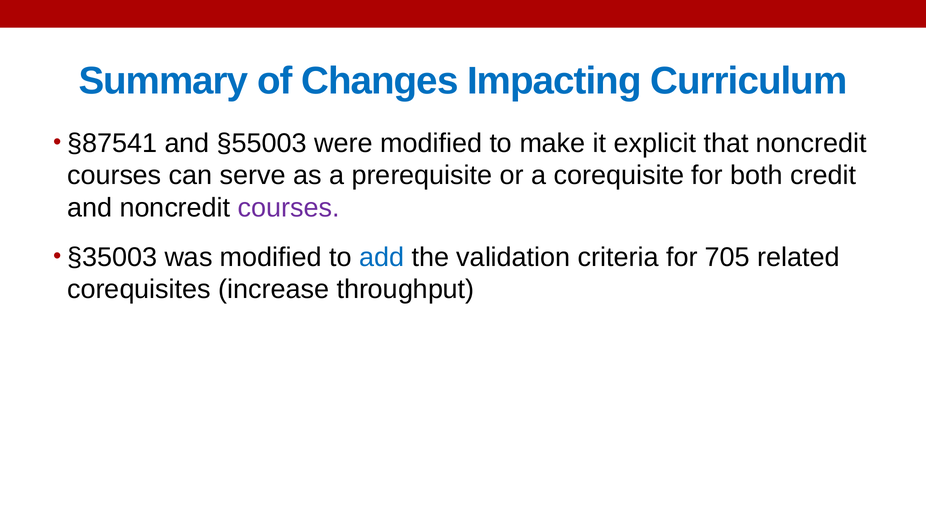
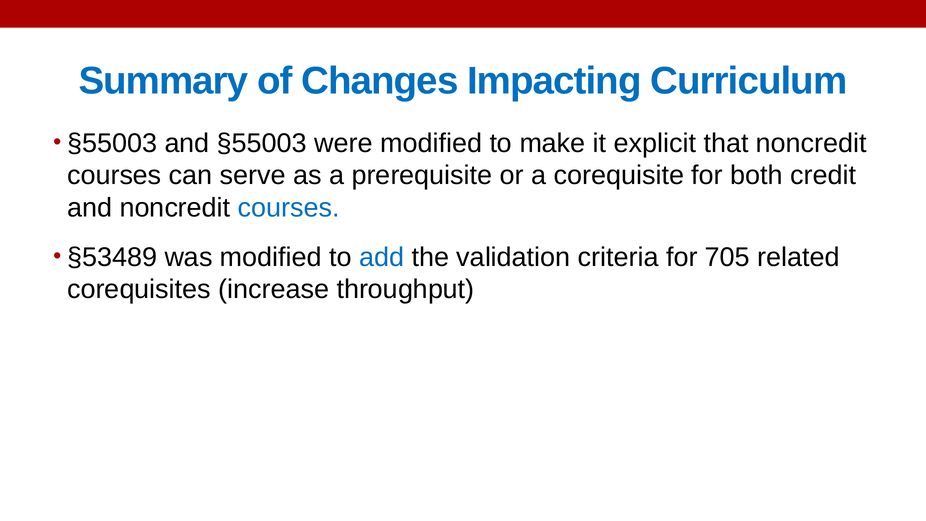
§87541: §87541 -> §55003 (112, 143)
courses colour: purple -> blue (289, 208)
§35003: §35003 -> §53489 (112, 257)
